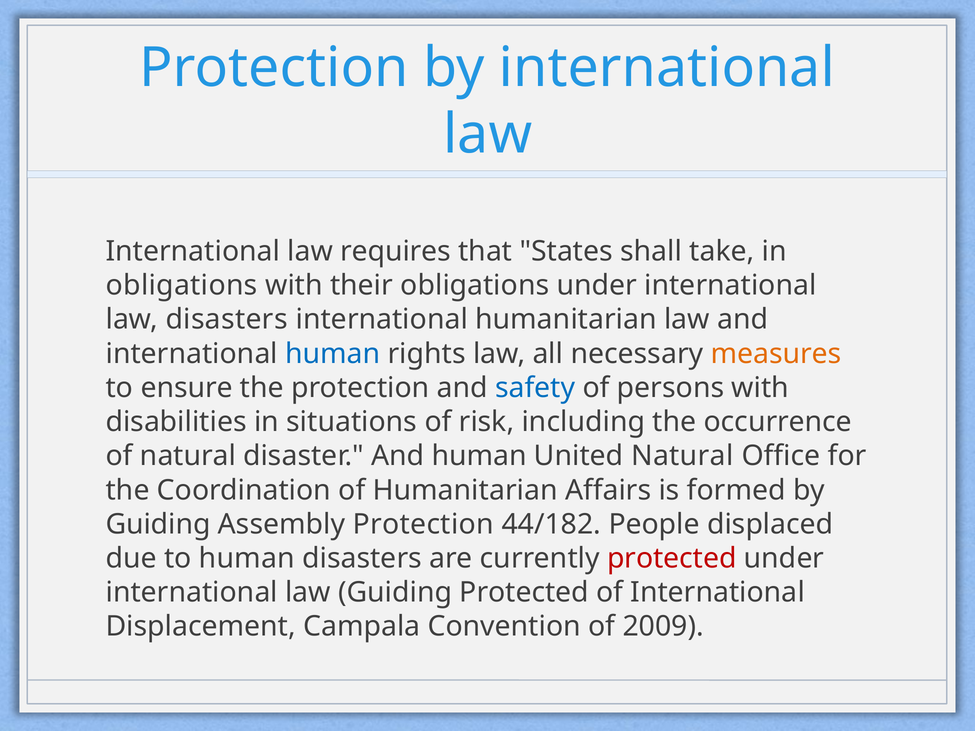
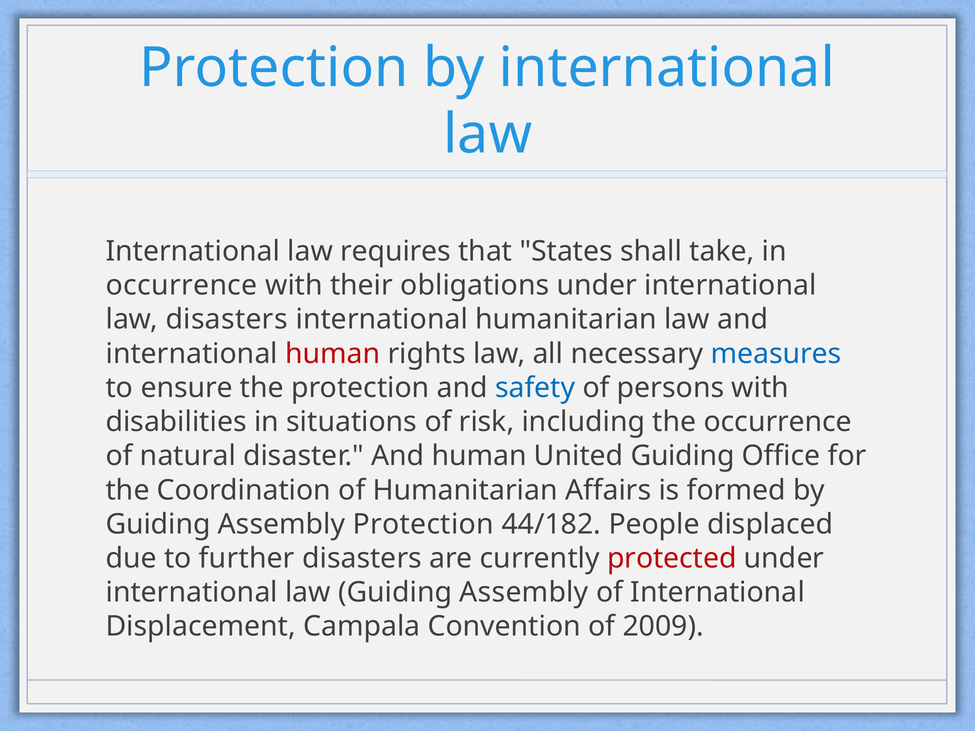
obligations: obligations -> occurrence (182, 286)
human colour: blue -> red (333, 354)
measures colour: orange -> blue (776, 354)
United Natural: Natural -> Guiding (683, 456)
to human: human -> further (247, 559)
law Guiding Protected: Protected -> Assembly (524, 593)
